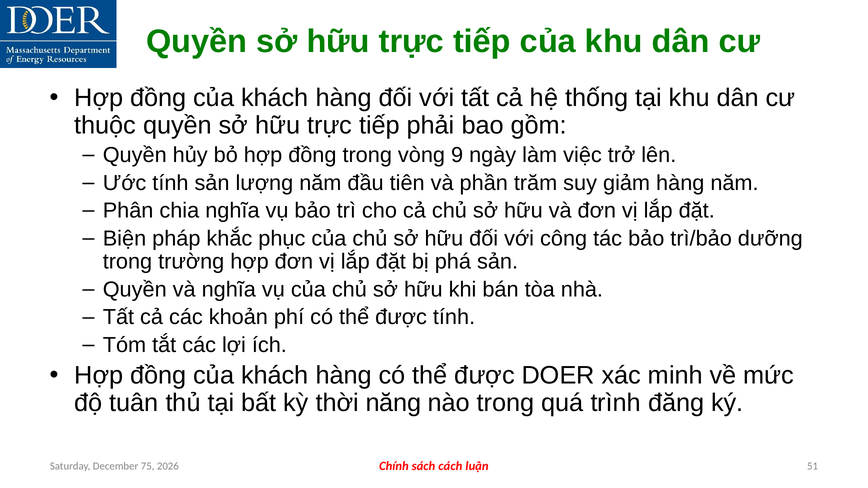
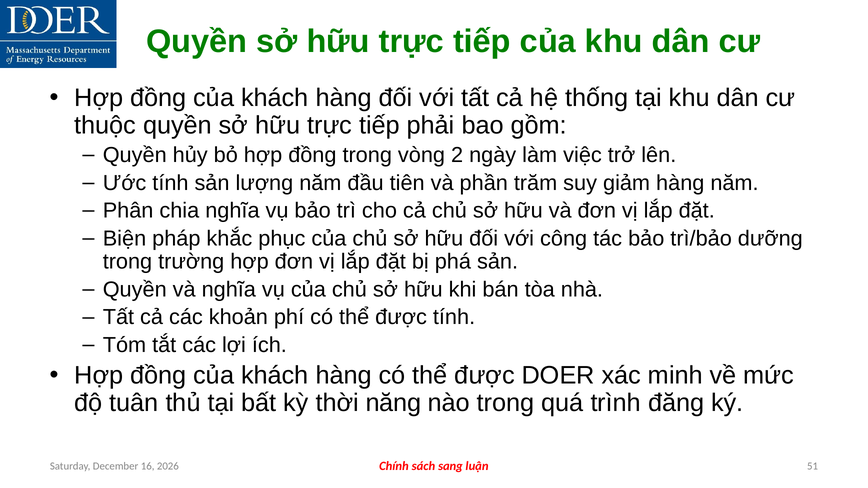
9: 9 -> 2 (457, 155)
75: 75 -> 16 (148, 466)
cách: cách -> sang (450, 466)
